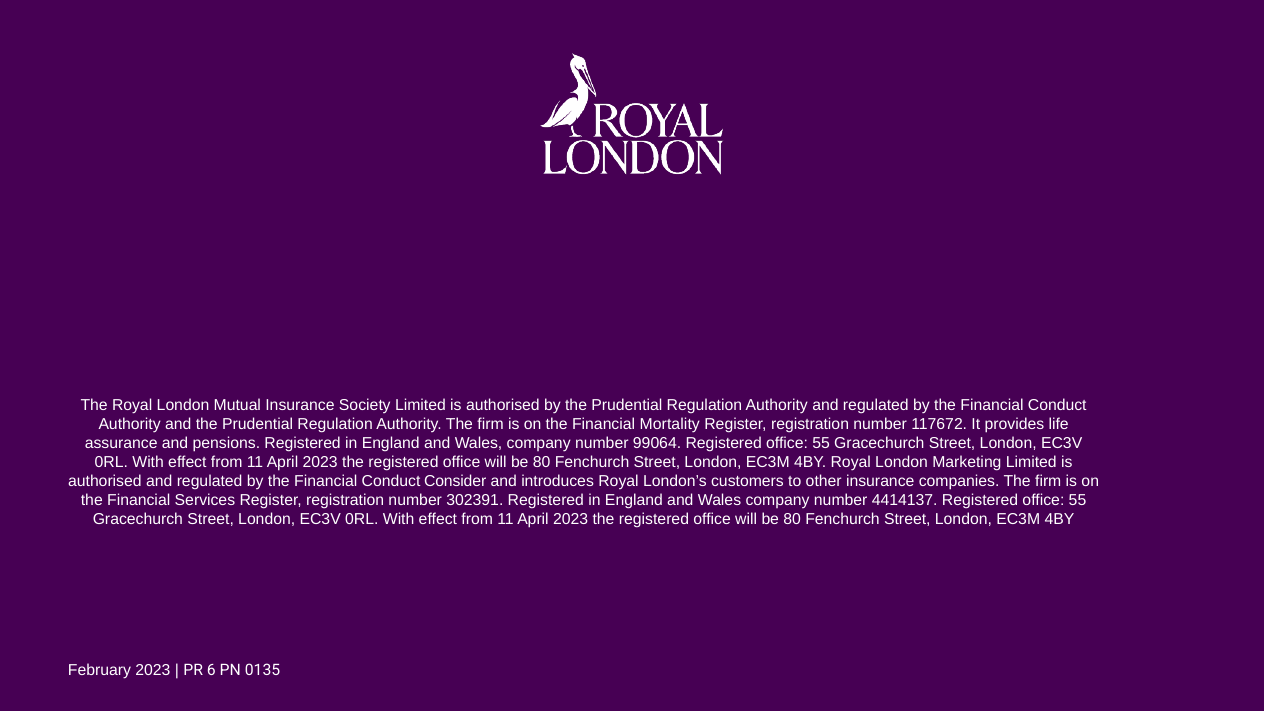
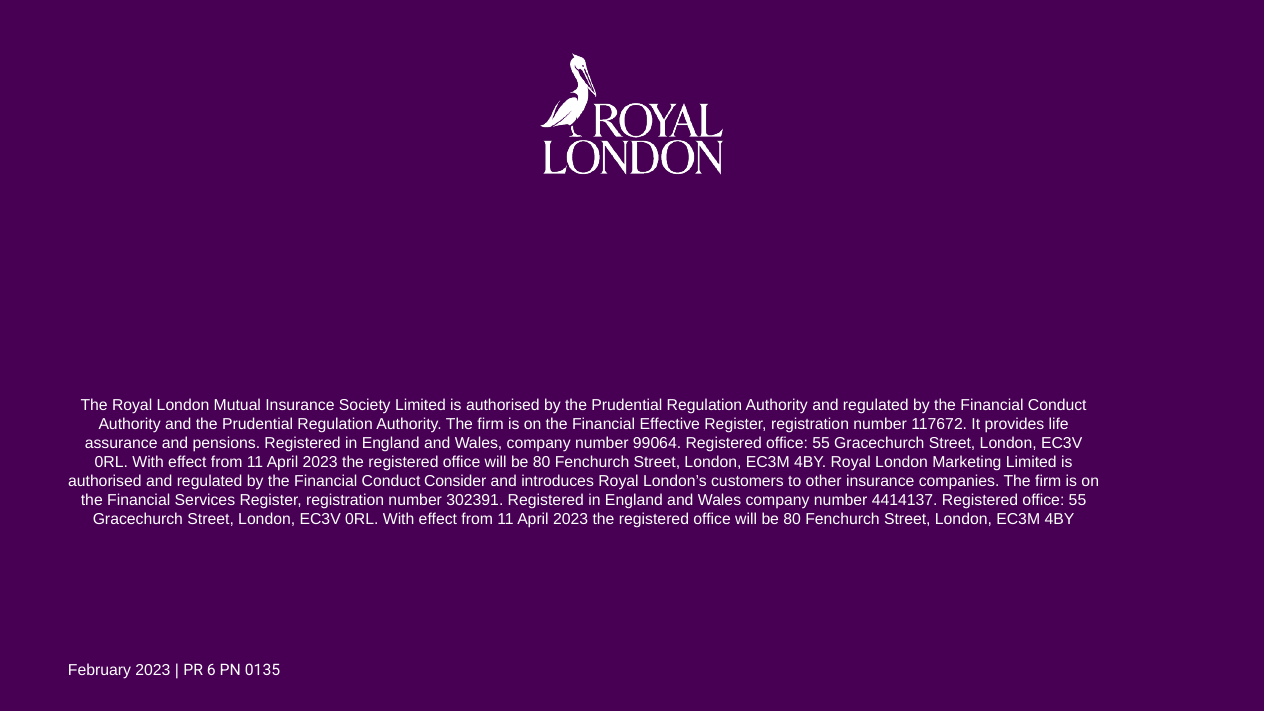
Mortality: Mortality -> Effective (670, 424)
